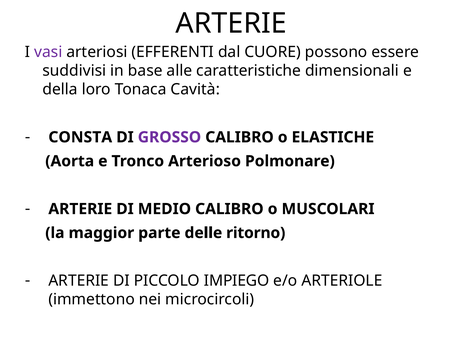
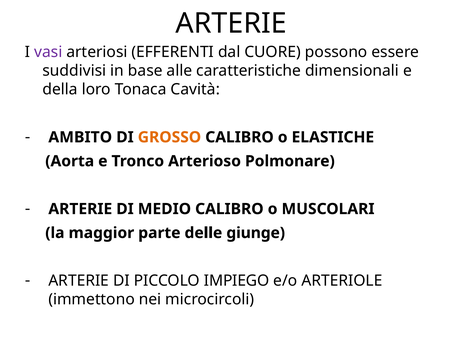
CONSTA: CONSTA -> AMBITO (80, 137)
GROSSO colour: purple -> orange (169, 137)
ritorno: ritorno -> giunge (256, 233)
